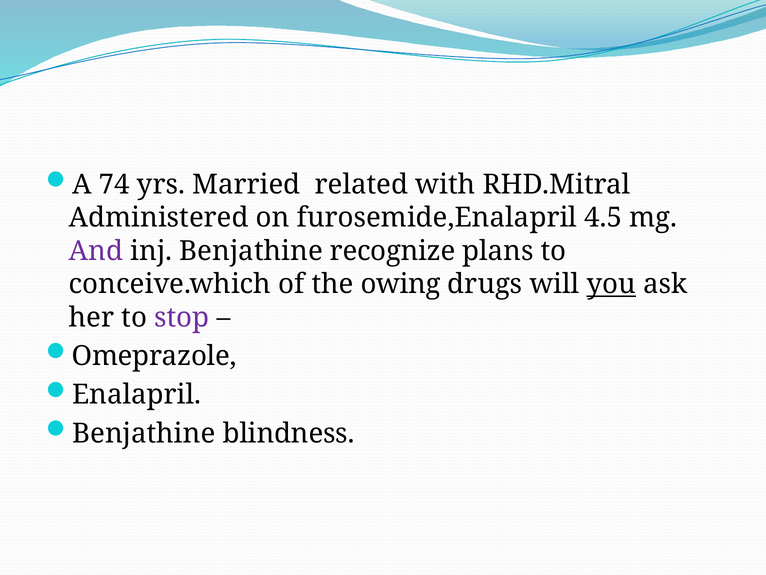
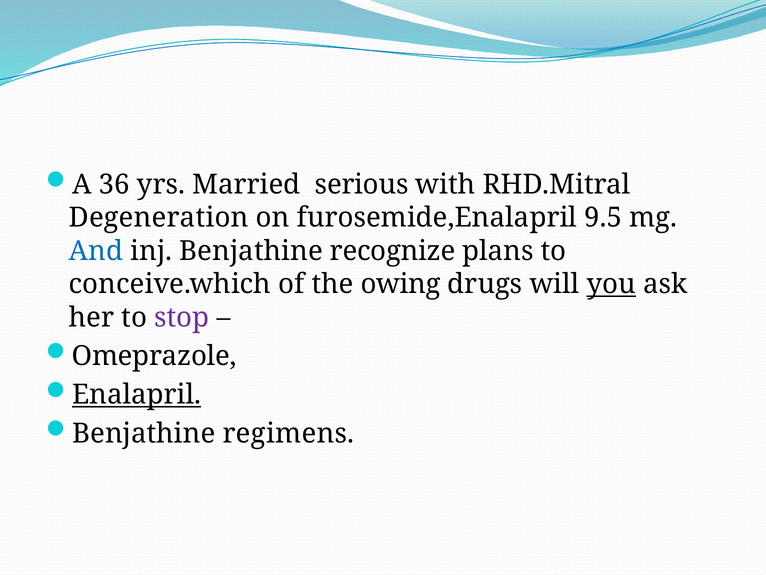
74: 74 -> 36 (114, 184)
related: related -> serious (362, 184)
Administered: Administered -> Degeneration (159, 218)
4.5: 4.5 -> 9.5 (603, 218)
And colour: purple -> blue (96, 251)
Enalapril underline: none -> present (137, 395)
blindness: blindness -> regimens (288, 433)
